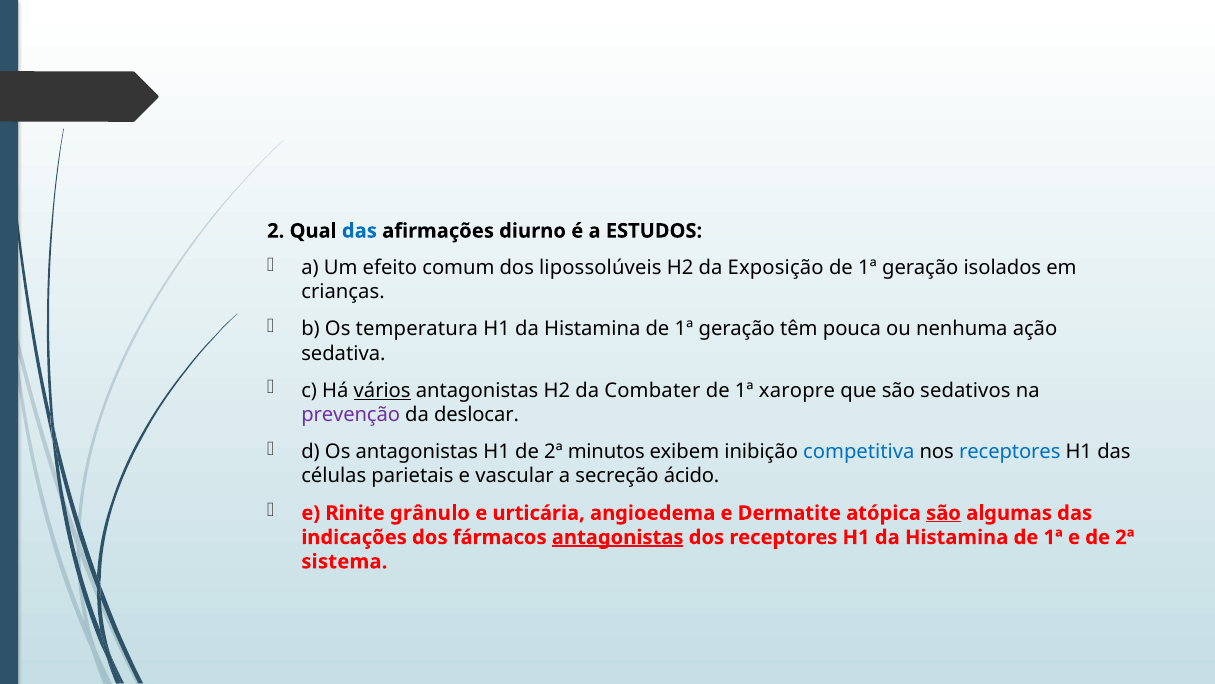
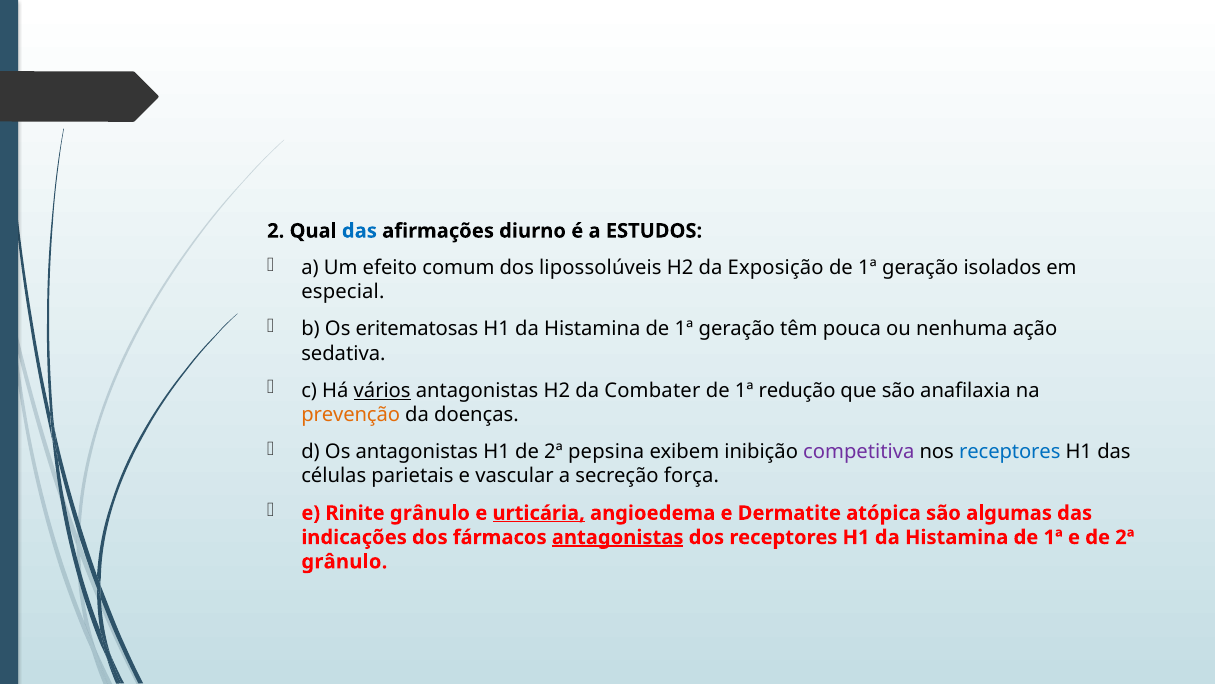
crianças: crianças -> especial (343, 292)
temperatura: temperatura -> eritematosas (417, 329)
xaropre: xaropre -> redução (797, 390)
sedativos: sedativos -> anafilaxia (965, 390)
prevenção colour: purple -> orange (351, 414)
deslocar: deslocar -> doenças (476, 414)
minutos: minutos -> pepsina (606, 451)
competitiva colour: blue -> purple (859, 451)
ácido: ácido -> força (691, 476)
urticária underline: none -> present (539, 513)
são underline: present -> none (943, 513)
sistema: sistema -> grânulo (344, 561)
